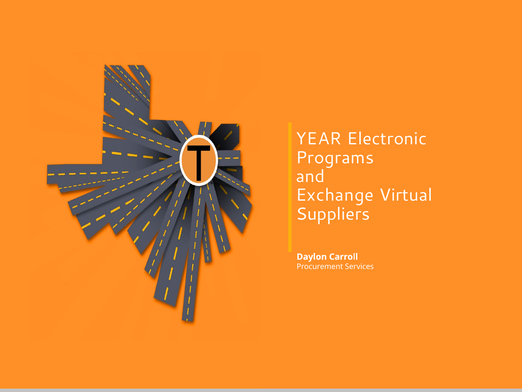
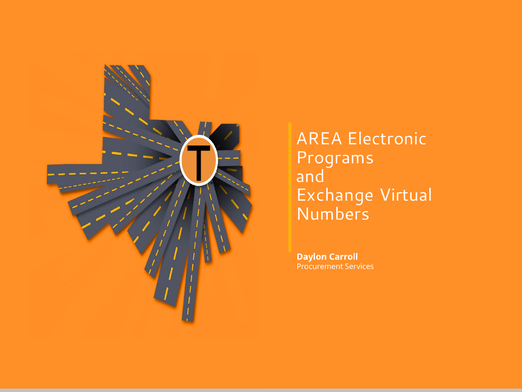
YEAR: YEAR -> AREA (319, 139)
Suppliers: Suppliers -> Numbers (333, 214)
